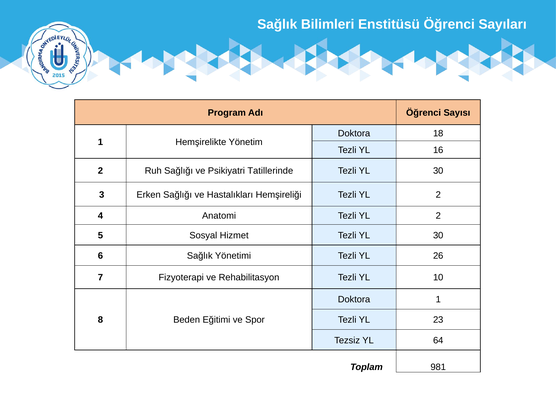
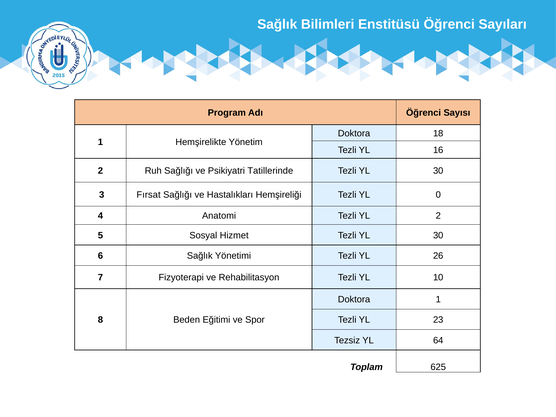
Erken: Erken -> Fırsat (149, 195)
Hemşireliği Tezli YL 2: 2 -> 0 (438, 195)
981: 981 -> 625 (438, 367)
